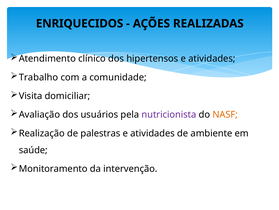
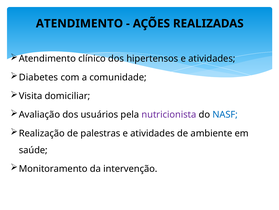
ENRIQUECIDOS: ENRIQUECIDOS -> ATENDIMENTO (79, 23)
Trabalho: Trabalho -> Diabetes (38, 77)
NASF colour: orange -> blue (225, 114)
